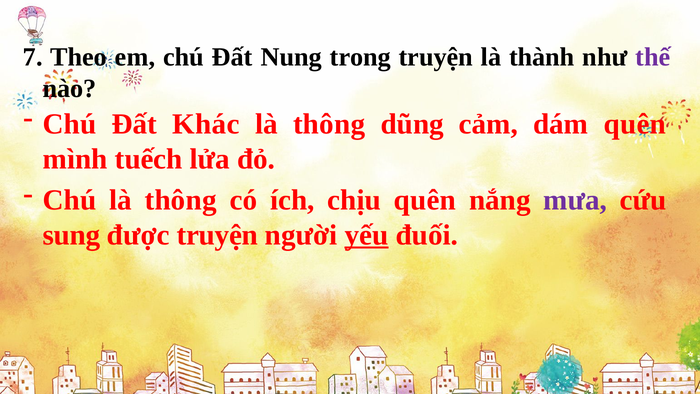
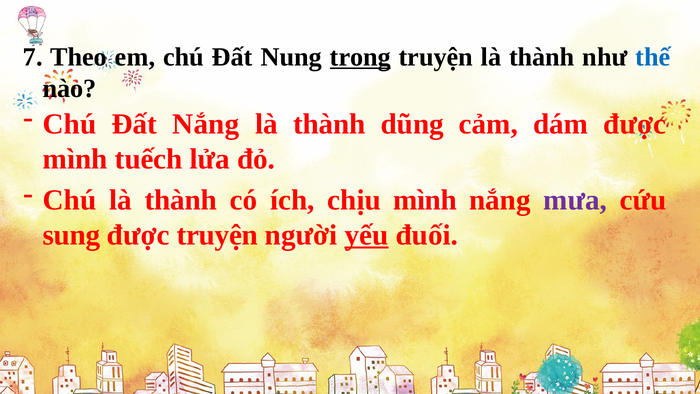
trong underline: none -> present (360, 57)
thế colour: purple -> blue (653, 57)
Đất Khác: Khác -> Nắng (206, 124)
thông: thông -> thành (329, 124)
dám quên: quên -> được (635, 124)
Chú là thông: thông -> thành (181, 200)
chịu quên: quên -> mình (425, 200)
